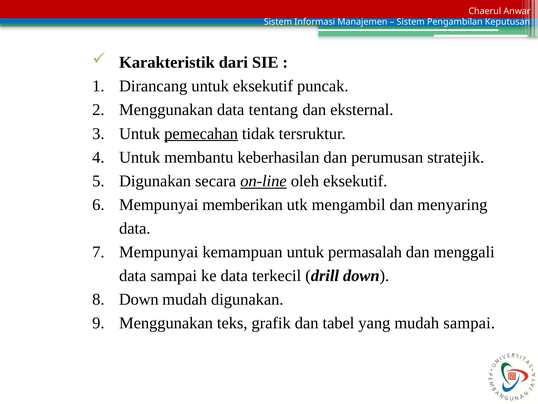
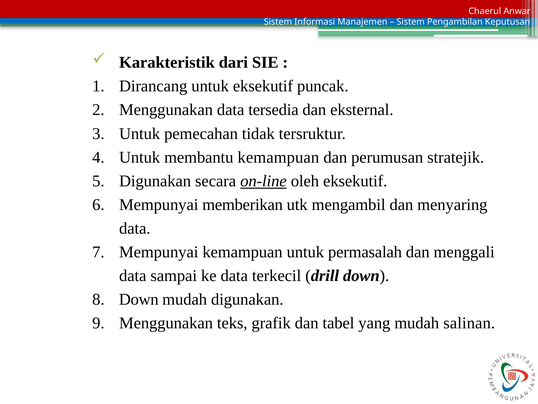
tentang: tentang -> tersedia (273, 110)
pemecahan underline: present -> none (201, 133)
membantu keberhasilan: keberhasilan -> kemampuan (278, 157)
mudah sampai: sampai -> salinan (469, 323)
